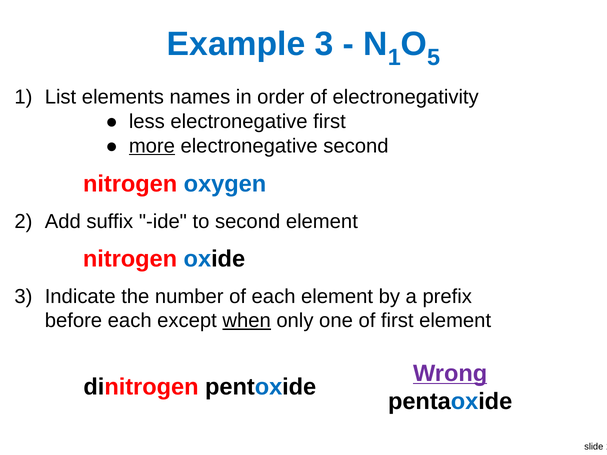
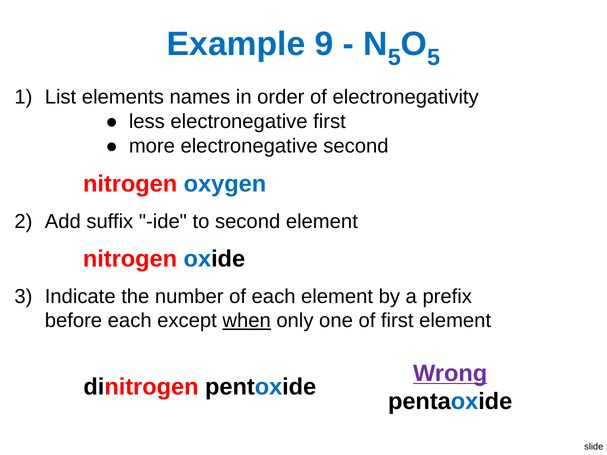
Example 3: 3 -> 9 (324, 44)
1: 1 -> 5 (394, 58)
more underline: present -> none (152, 146)
